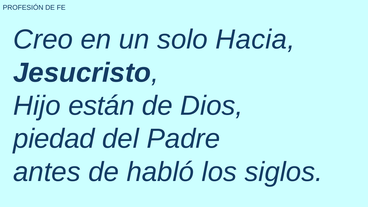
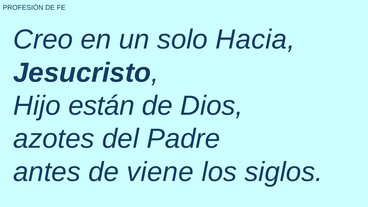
piedad: piedad -> azotes (54, 139)
habló: habló -> viene (160, 172)
